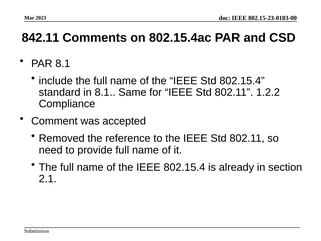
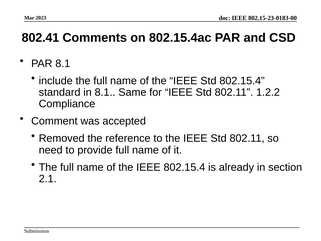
842.11: 842.11 -> 802.41 (40, 38)
